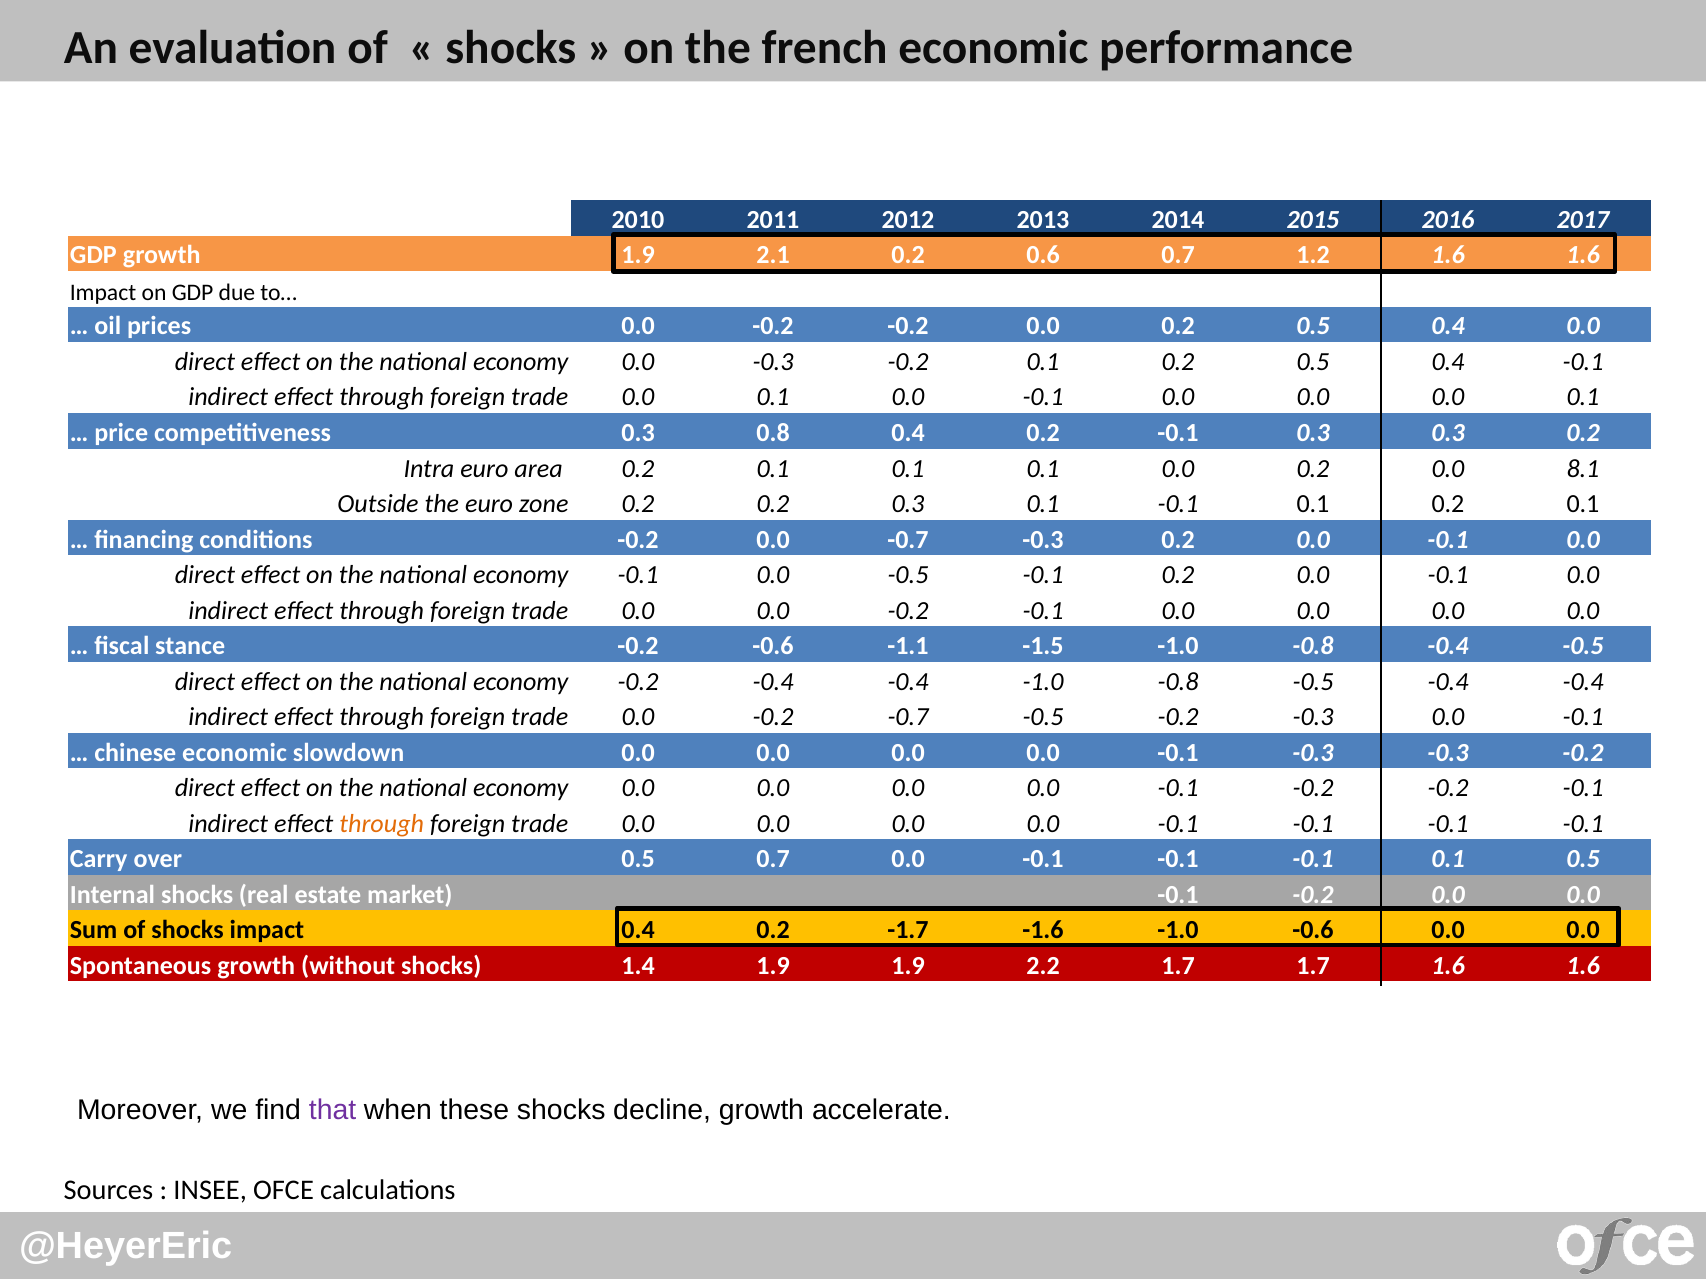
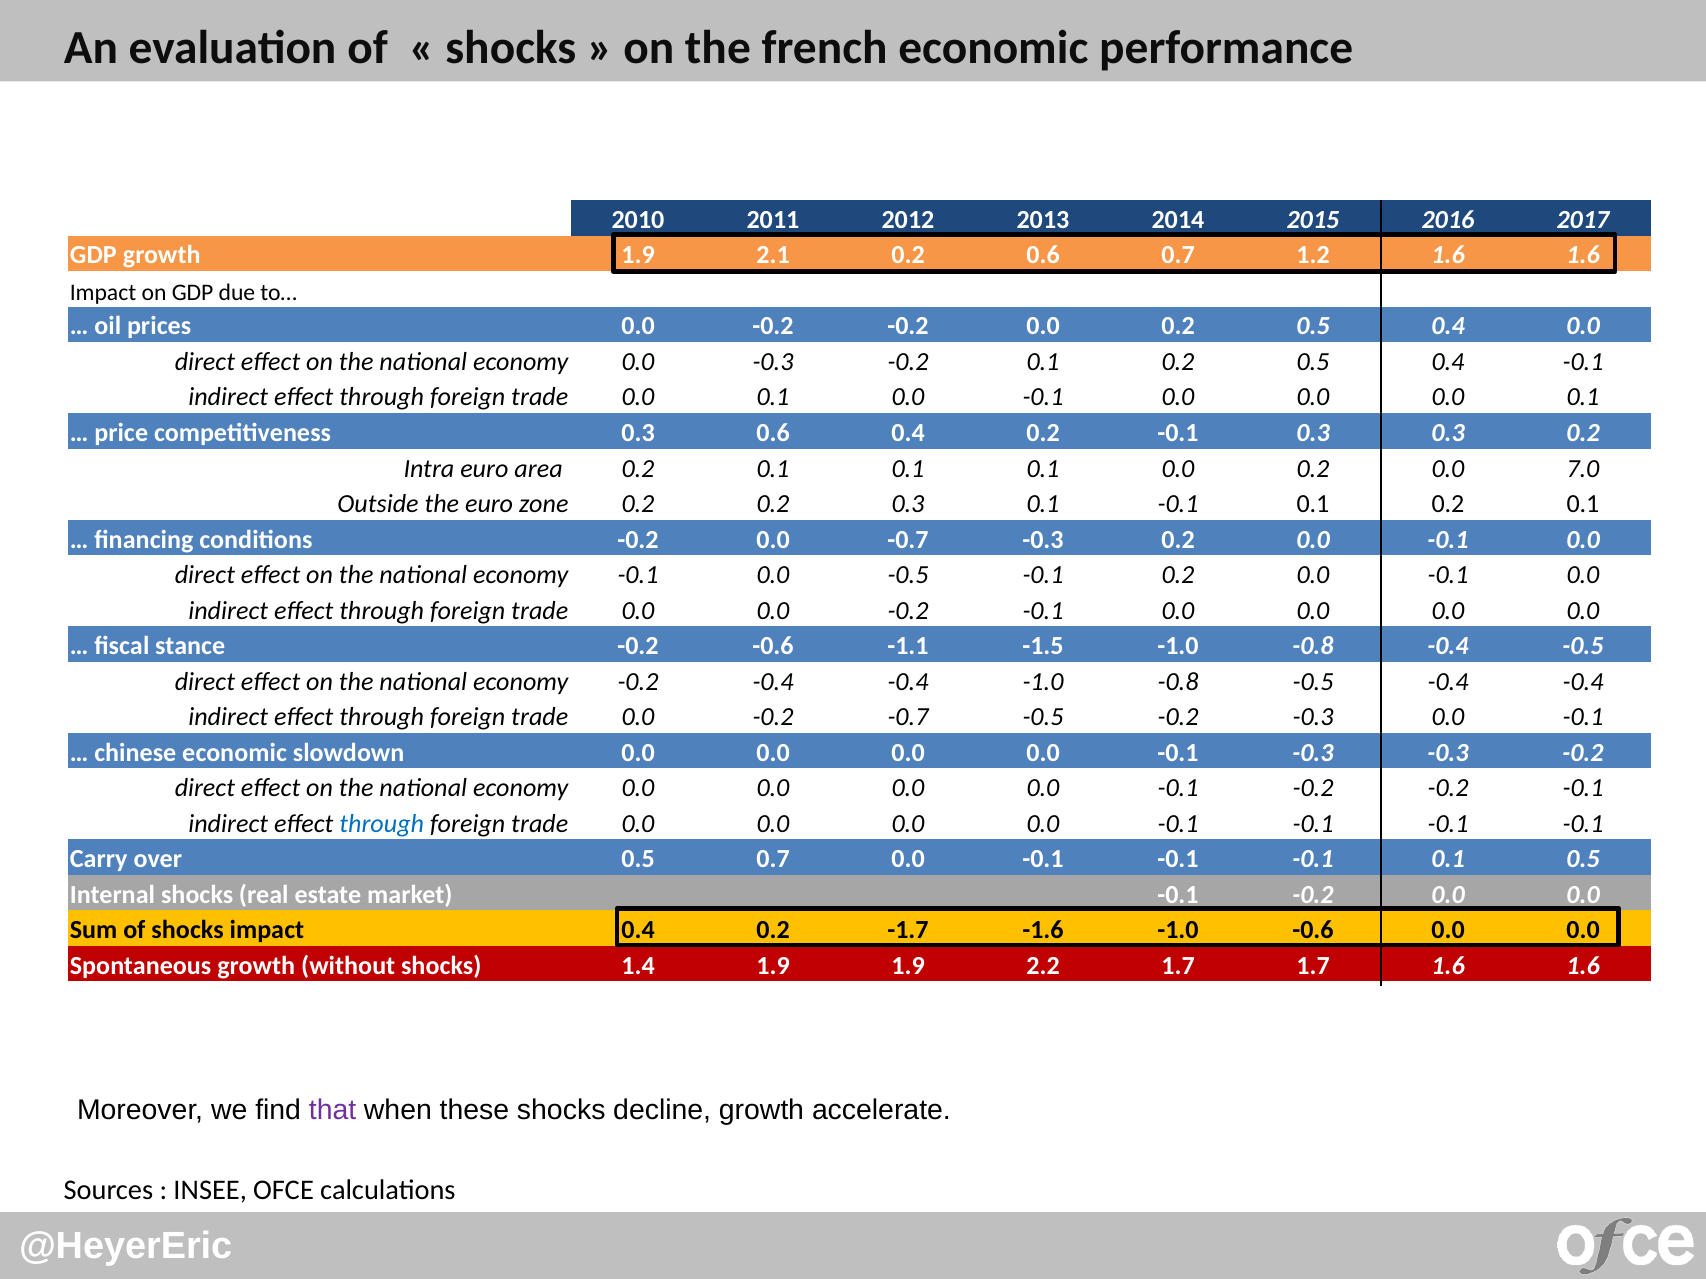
0.3 0.8: 0.8 -> 0.6 (773, 433)
8.1: 8.1 -> 7.0 (1583, 469)
through colour: orange -> blue (382, 824)
